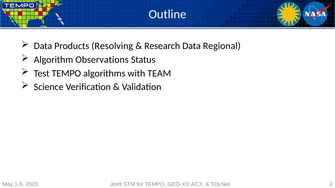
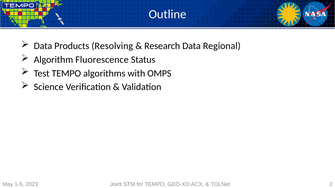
Observations: Observations -> Fluorescence (102, 60)
TEAM: TEAM -> OMPS (159, 73)
